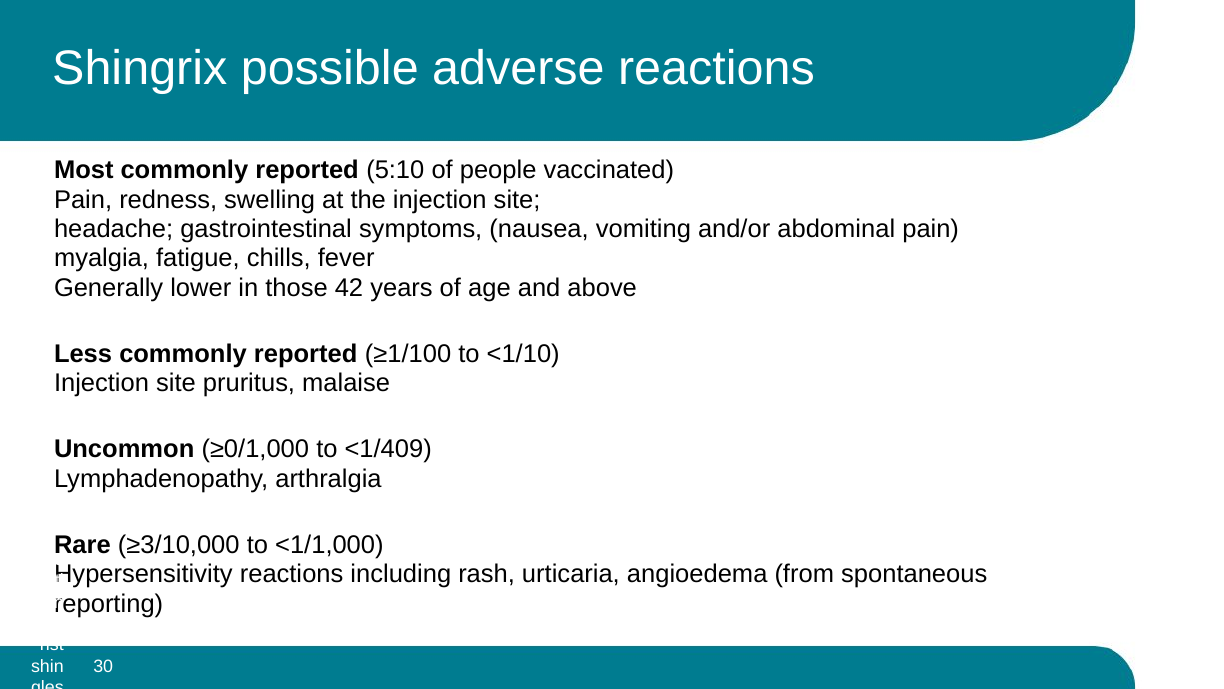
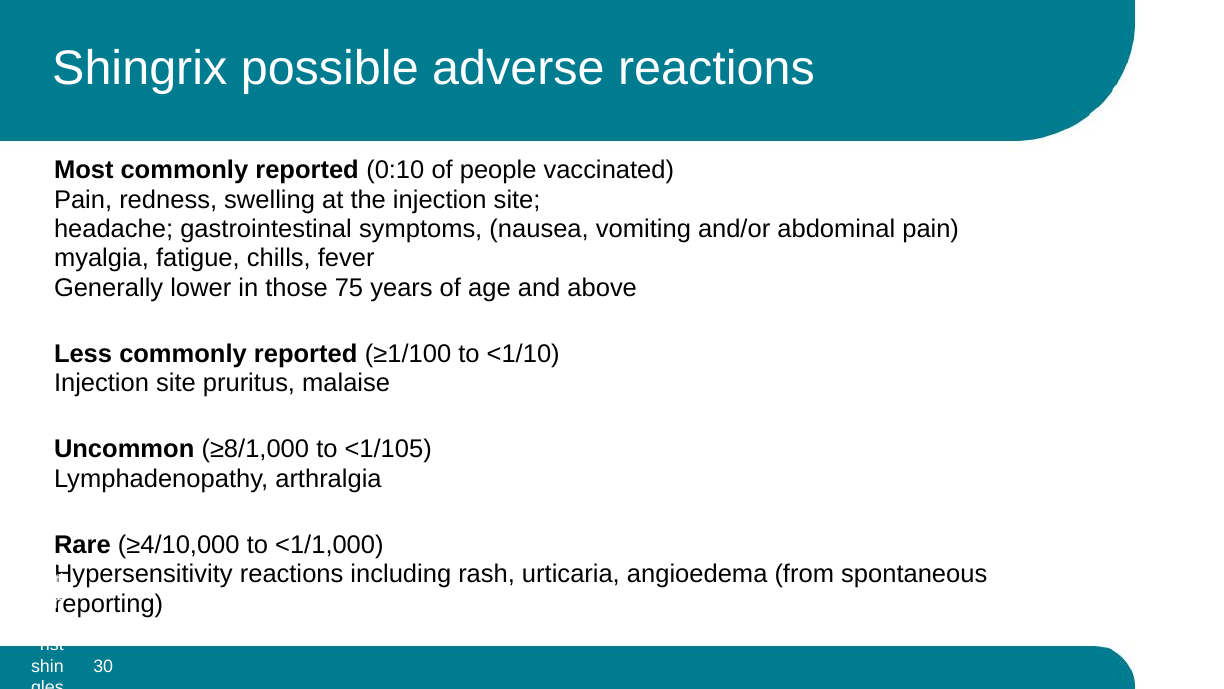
5:10: 5:10 -> 0:10 (395, 170)
42: 42 -> 75 (349, 288)
≥0/1,000: ≥0/1,000 -> ≥8/1,000 (255, 449)
<1/409: <1/409 -> <1/105 (388, 449)
≥3/10,000: ≥3/10,000 -> ≥4/10,000 (179, 545)
